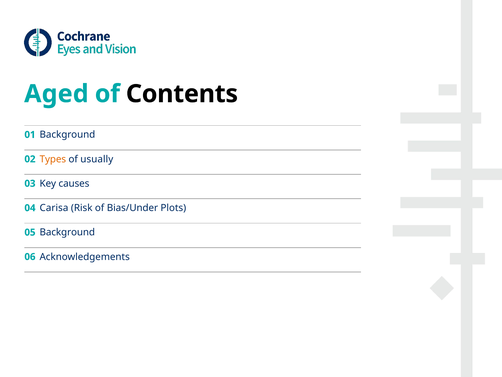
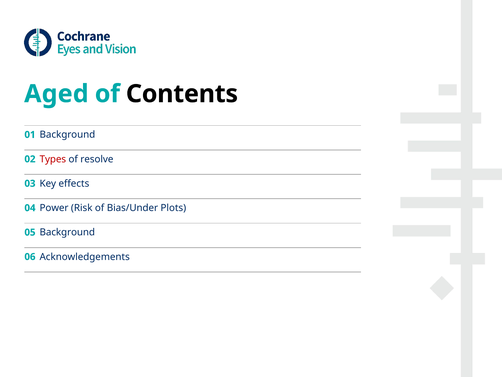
Types colour: orange -> red (53, 159)
usually: usually -> resolve (97, 159)
causes: causes -> effects (74, 183)
Carisa: Carisa -> Power (54, 208)
